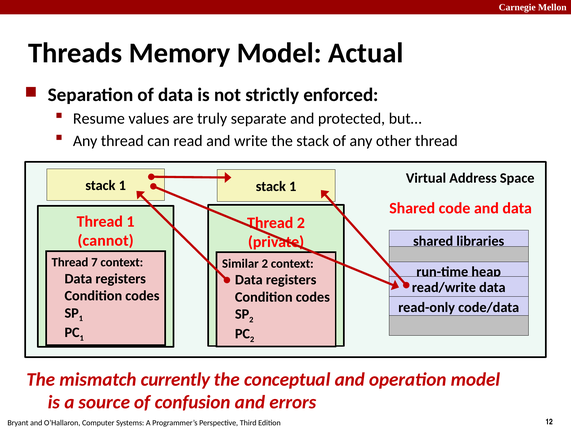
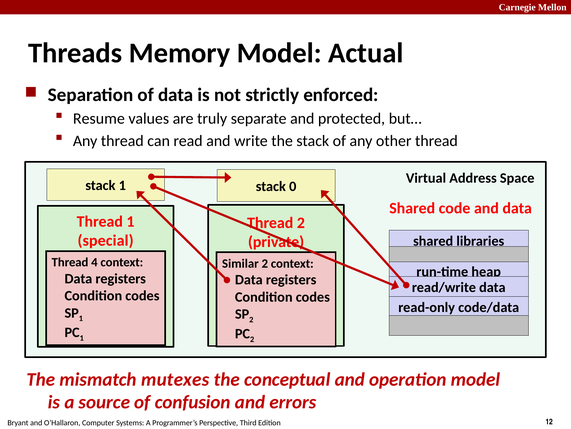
1: 1 -> 0 (293, 186)
cannot: cannot -> special (106, 240)
7: 7 -> 4 (94, 262)
currently: currently -> mutexes (175, 379)
